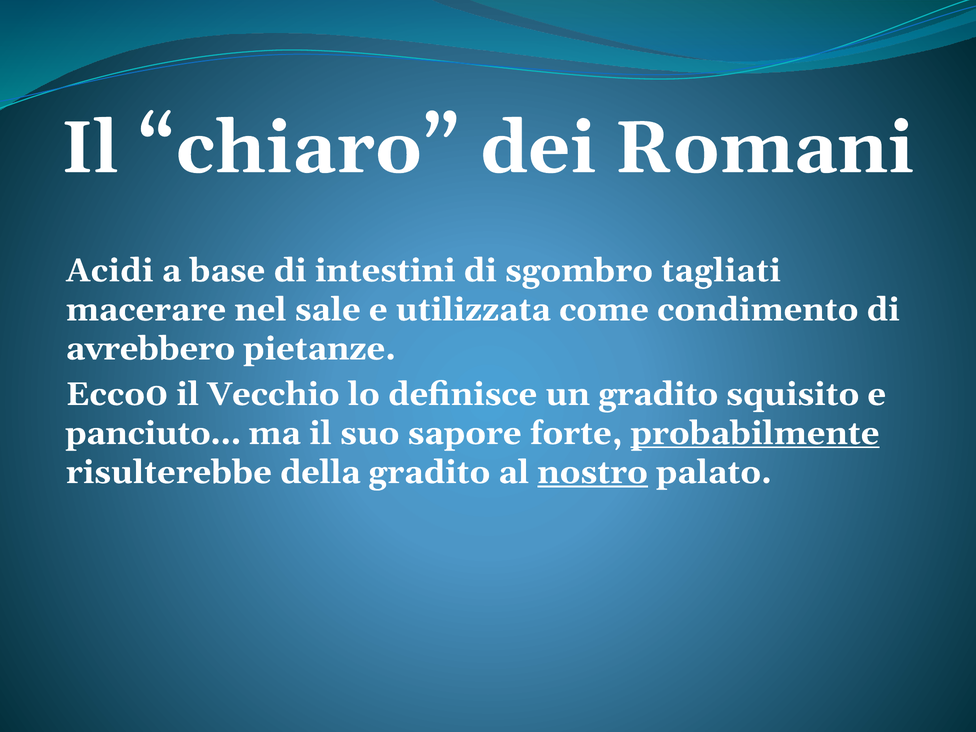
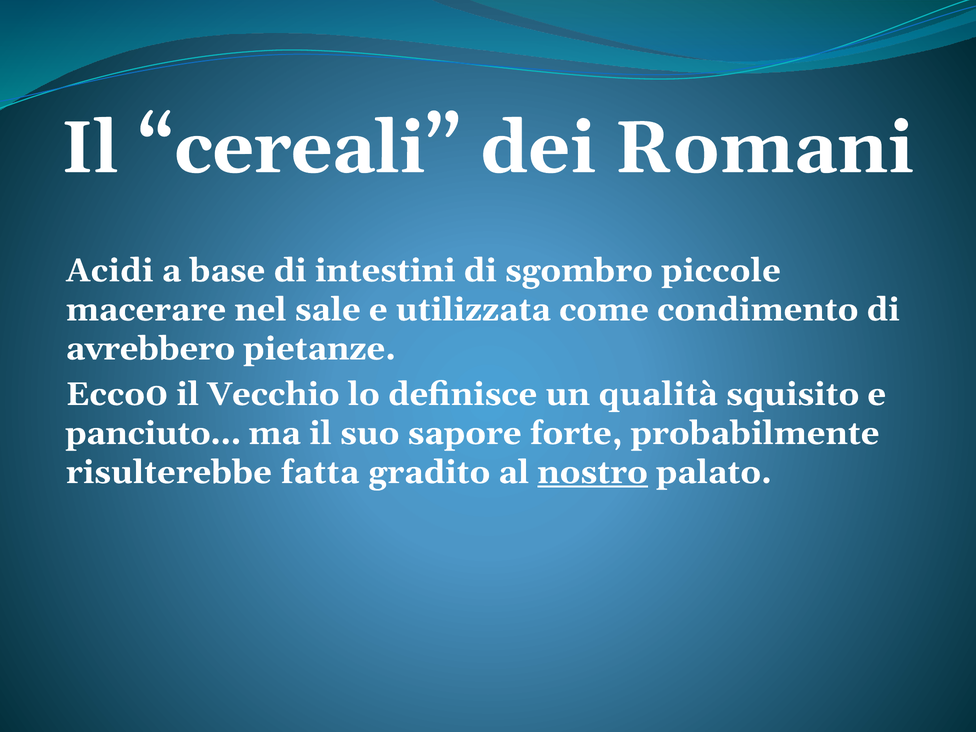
chiaro: chiaro -> cereali (300, 148)
tagliati: tagliati -> piccole (721, 271)
un gradito: gradito -> qualità (658, 394)
probabilmente underline: present -> none (755, 433)
della: della -> fatta (320, 472)
